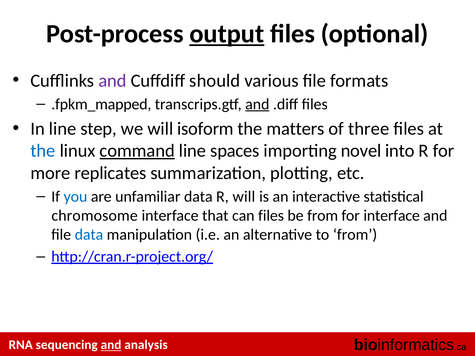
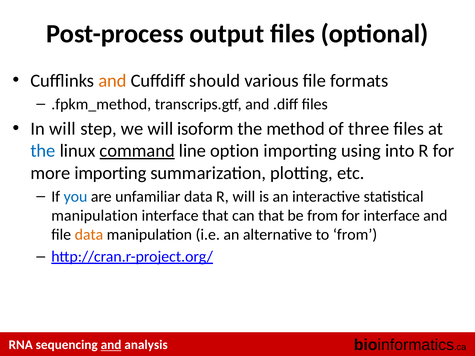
output underline: present -> none (227, 34)
and colour: purple -> orange (112, 81)
.fpkm_mapped: .fpkm_mapped -> .fpkm_method (101, 104)
and underline: present -> none (257, 104)
In line: line -> will (62, 129)
matters: matters -> method (296, 129)
spaces: spaces -> option (235, 151)
novel: novel -> using (361, 151)
more replicates: replicates -> importing (110, 173)
chromosome: chromosome -> manipulation (95, 216)
can files: files -> that (271, 216)
data colour: blue -> orange (89, 235)
